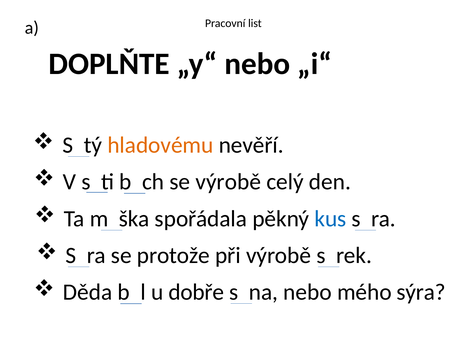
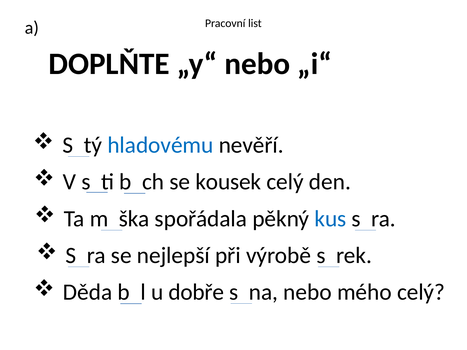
hladovému colour: orange -> blue (160, 145)
se výrobě: výrobě -> kousek (228, 182)
protože: protože -> nejlepší (173, 256)
mého sýra: sýra -> celý (421, 292)
